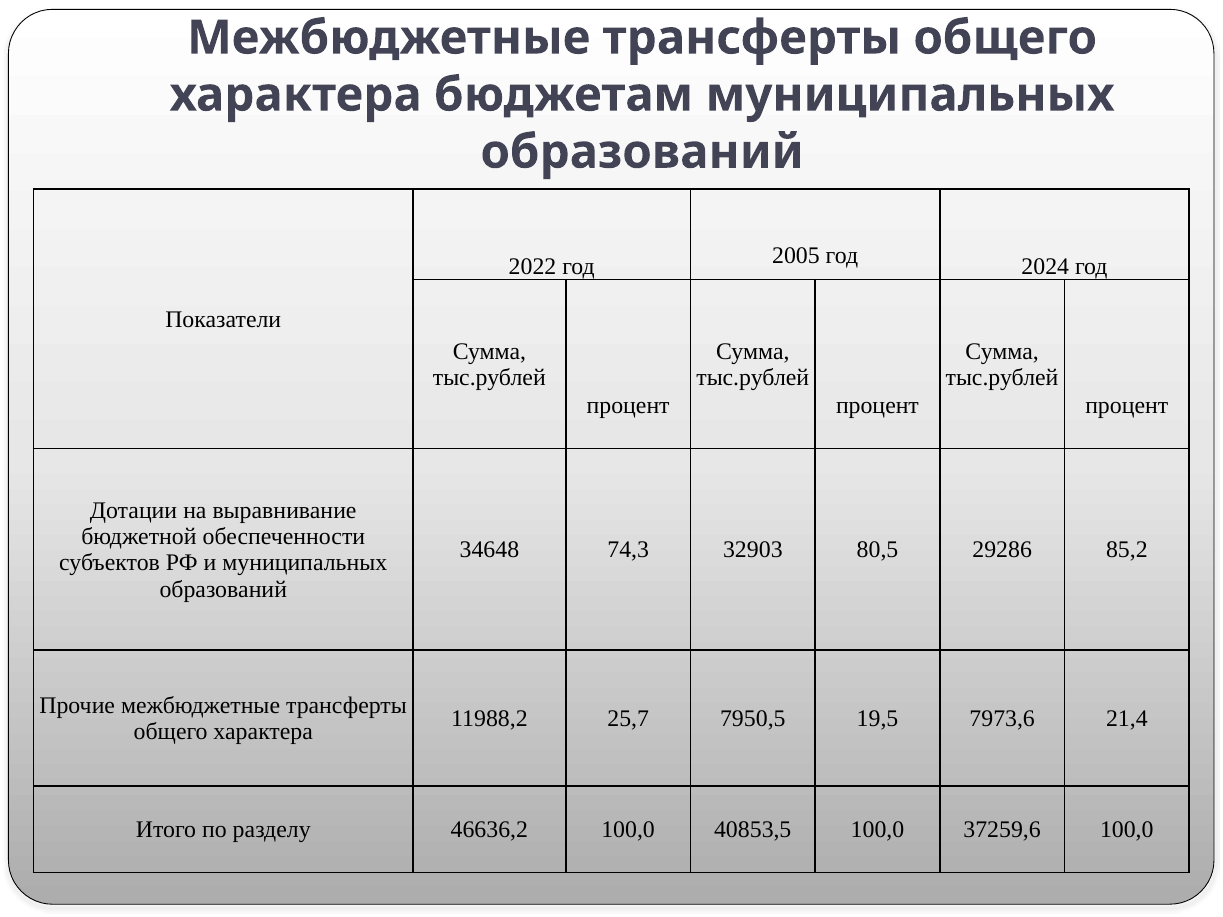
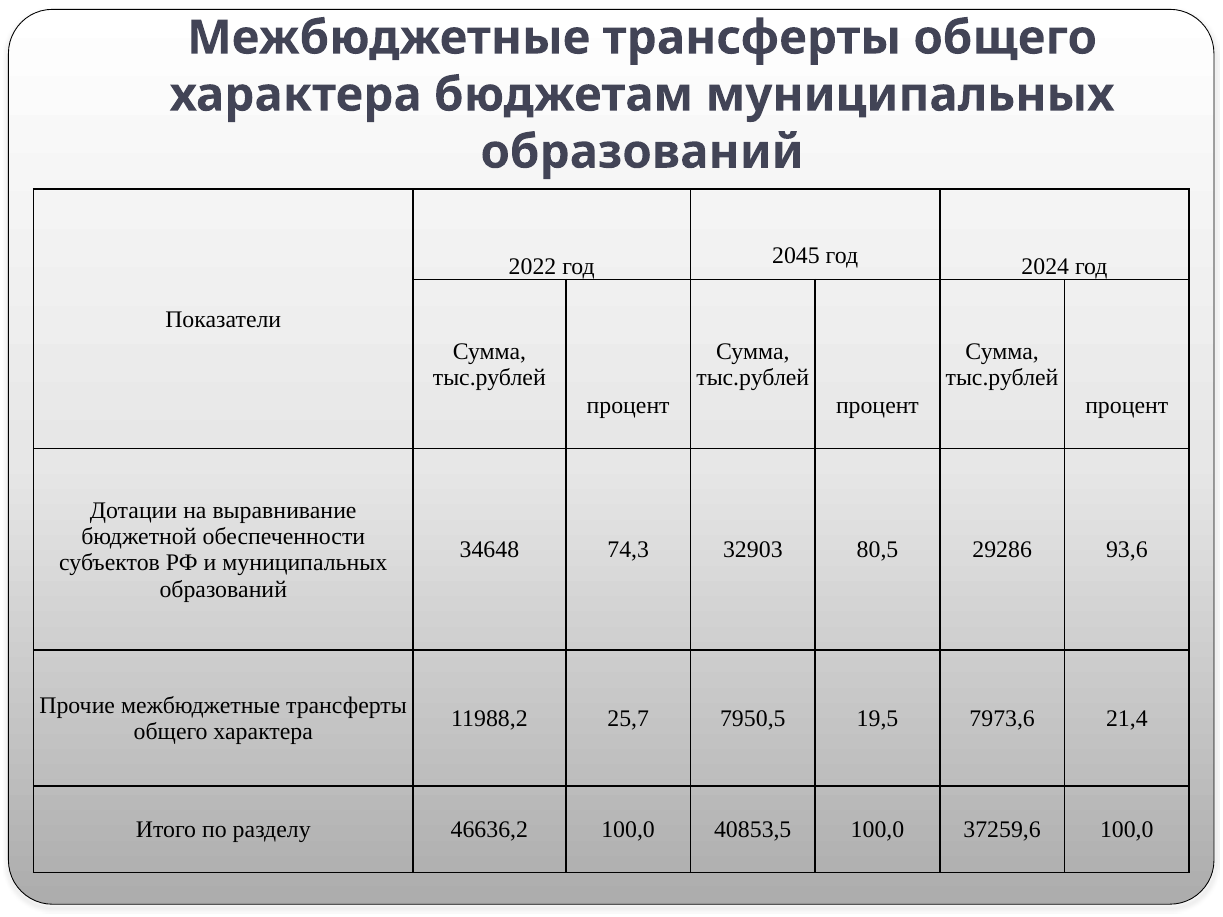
2005: 2005 -> 2045 (796, 256)
85,2: 85,2 -> 93,6 (1127, 550)
